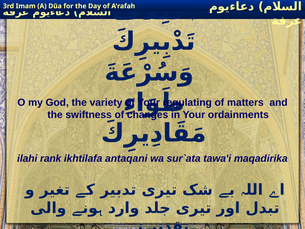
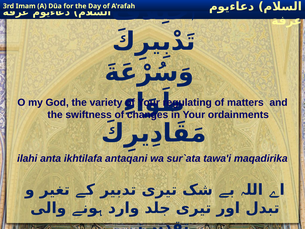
rank: rank -> anta (51, 158)
